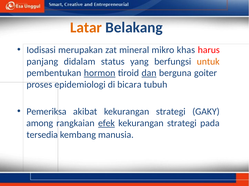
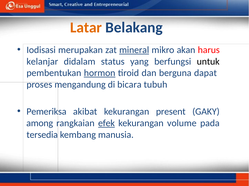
mineral underline: none -> present (134, 50)
khas: khas -> akan (186, 50)
panjang: panjang -> kelanjar (42, 62)
untuk colour: orange -> black (208, 62)
dan underline: present -> none (149, 73)
goiter: goiter -> dapat (205, 73)
epidemiologi: epidemiologi -> mengandung (80, 85)
akibat kekurangan strategi: strategi -> present (171, 112)
strategi: strategi -> volume (182, 124)
